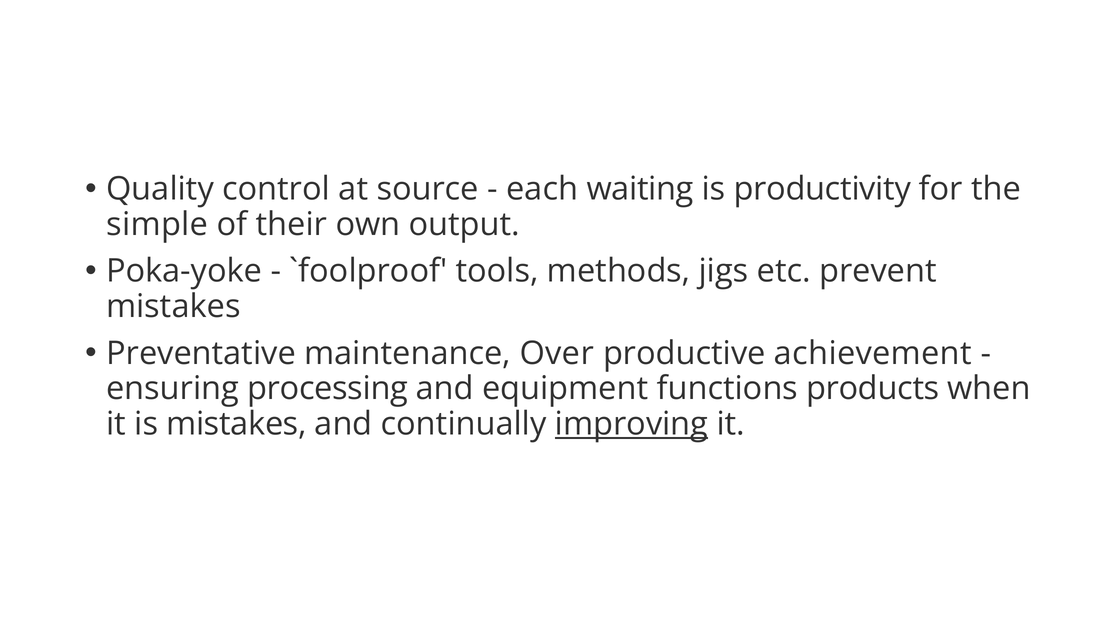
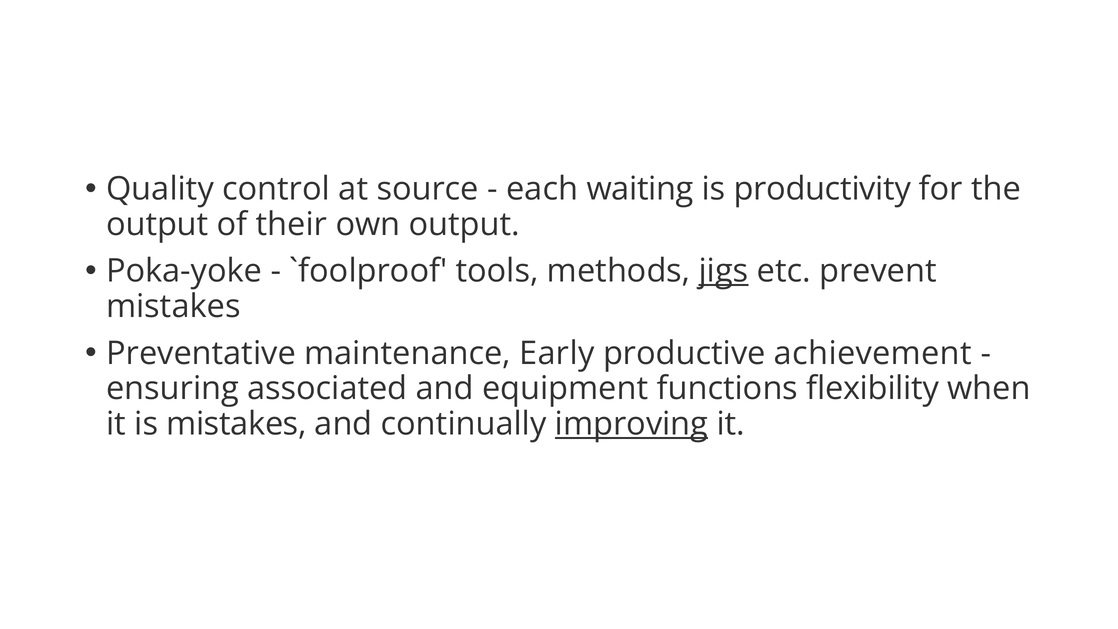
simple: simple -> output (157, 224)
jigs underline: none -> present (724, 271)
Over: Over -> Early (557, 353)
processing: processing -> associated (327, 388)
products: products -> flexibility (873, 388)
